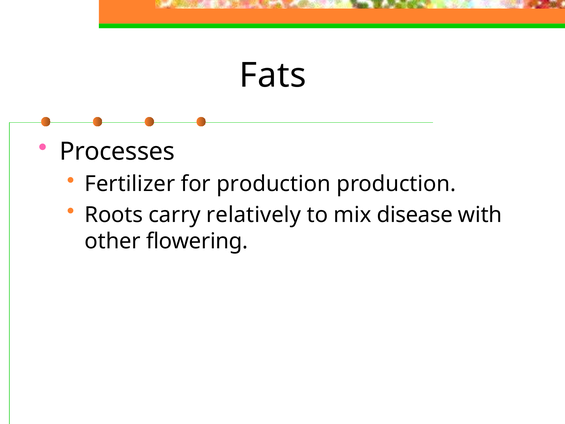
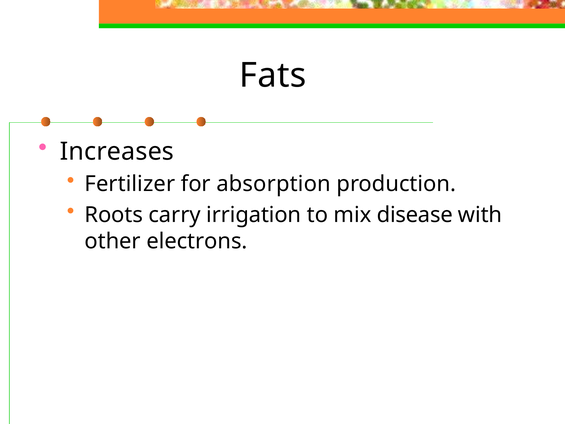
Processes: Processes -> Increases (117, 151)
for production: production -> absorption (274, 184)
relatively: relatively -> irrigation (254, 215)
flowering: flowering -> electrons (197, 241)
